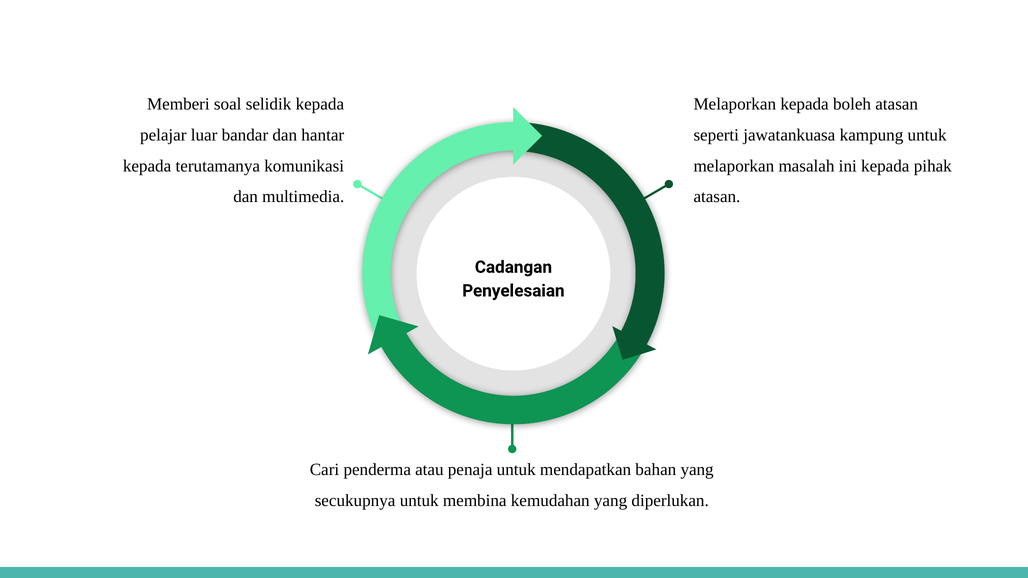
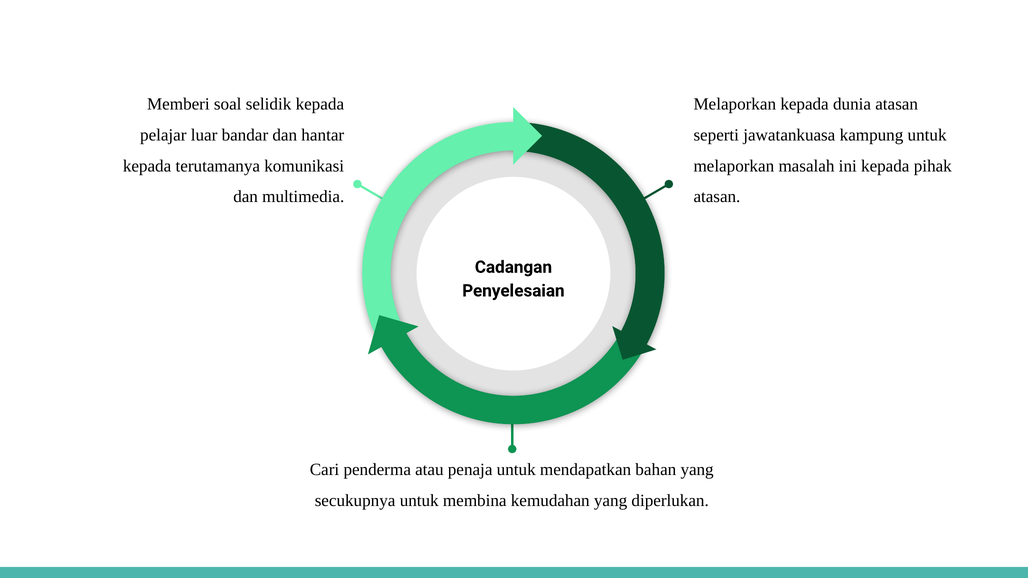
boleh: boleh -> dunia (852, 104)
